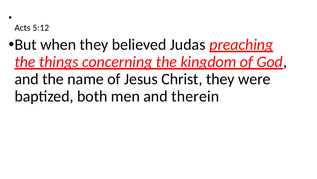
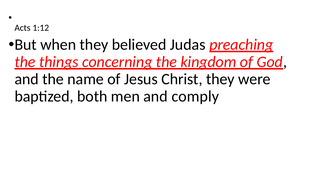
5:12: 5:12 -> 1:12 (41, 28)
therein: therein -> comply (195, 96)
